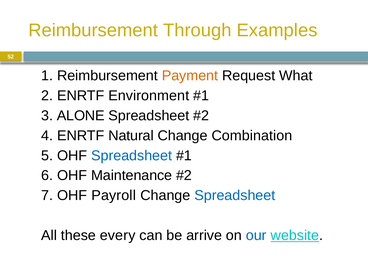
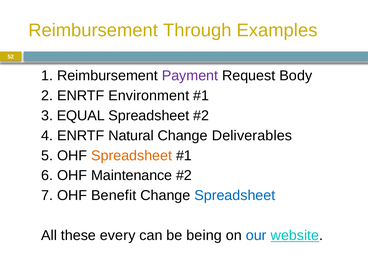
Payment colour: orange -> purple (190, 76)
What: What -> Body (296, 76)
ALONE: ALONE -> EQUAL (81, 116)
Combination: Combination -> Deliverables (252, 136)
Spreadsheet colour: blue -> orange (132, 156)
Payroll: Payroll -> Benefit (114, 195)
arrive: arrive -> being (204, 235)
